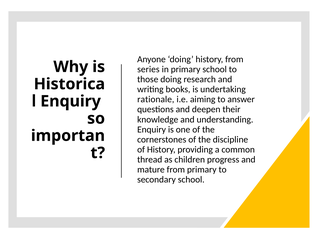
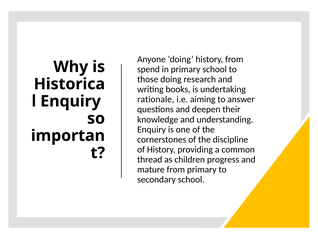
series: series -> spend (148, 69)
